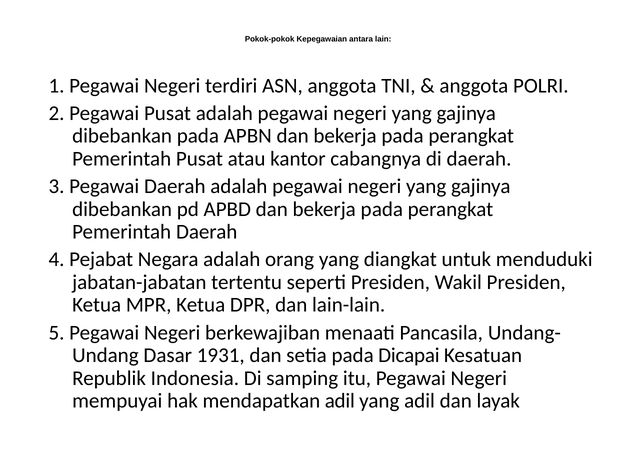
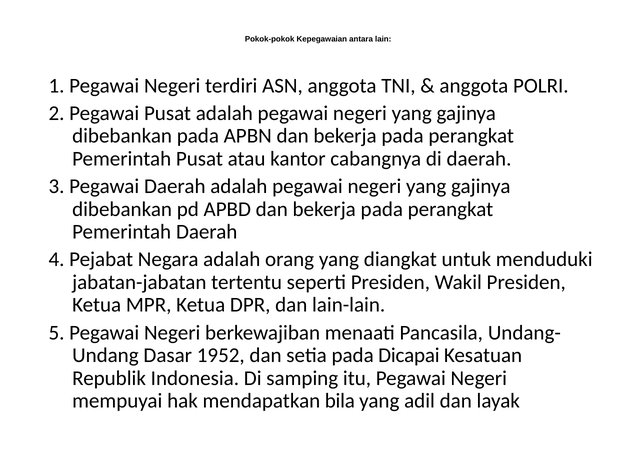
1931: 1931 -> 1952 (221, 356)
mendapatkan adil: adil -> bila (340, 401)
